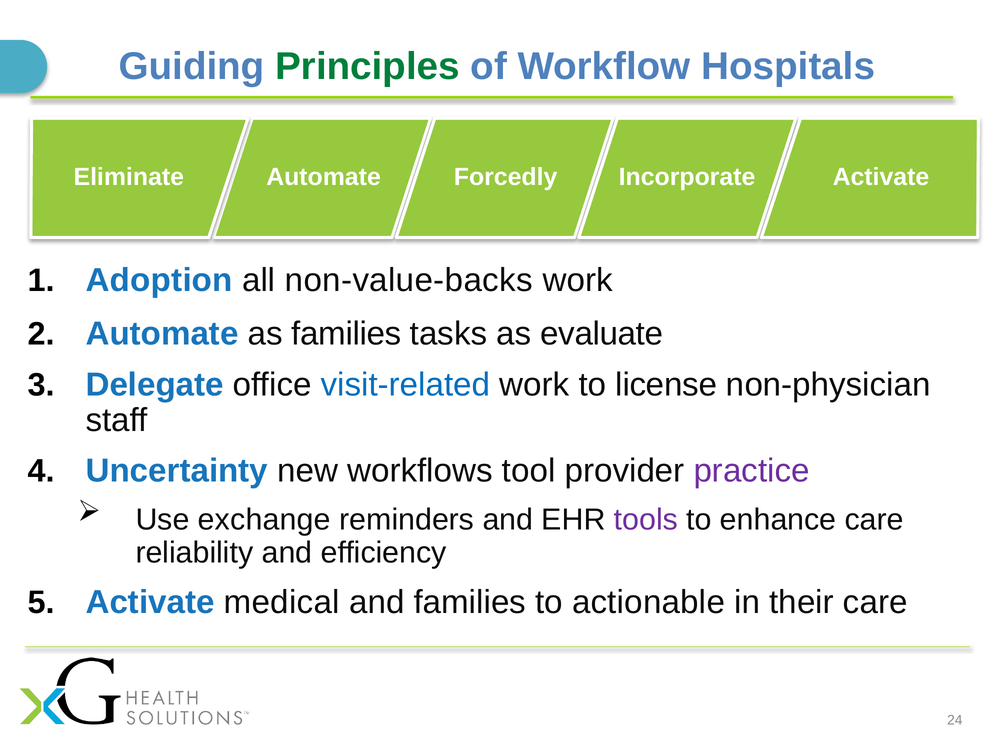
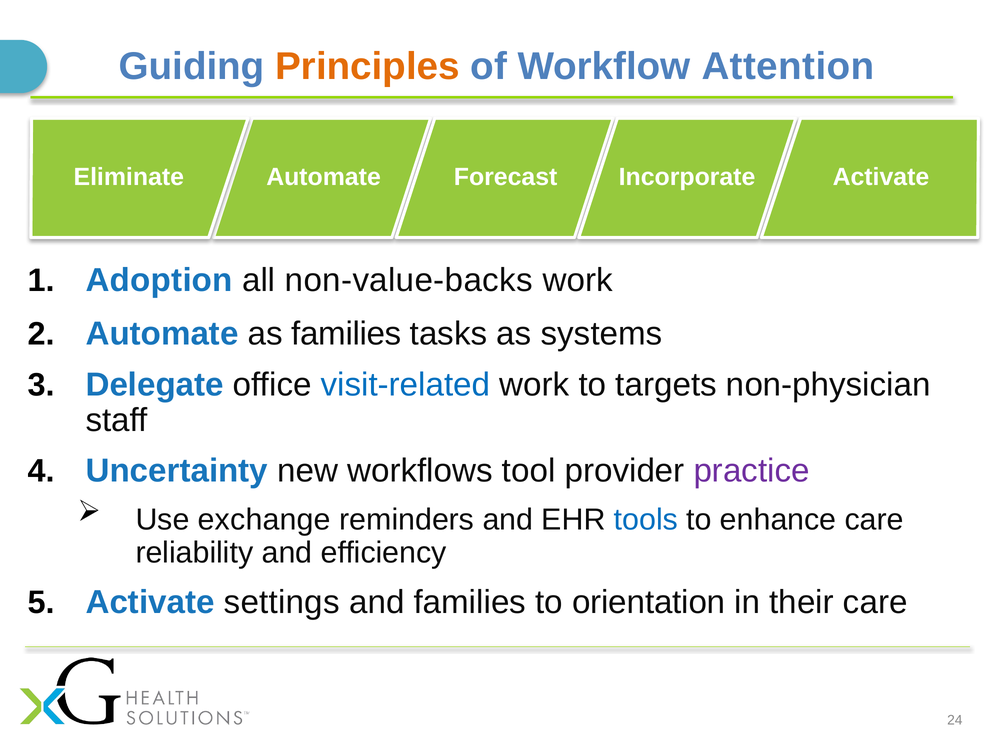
Principles colour: green -> orange (368, 67)
Hospitals: Hospitals -> Attention (788, 67)
Forcedly: Forcedly -> Forecast (506, 177)
evaluate: evaluate -> systems (602, 334)
license: license -> targets (666, 385)
tools colour: purple -> blue (646, 520)
medical: medical -> settings (282, 602)
actionable: actionable -> orientation (649, 602)
